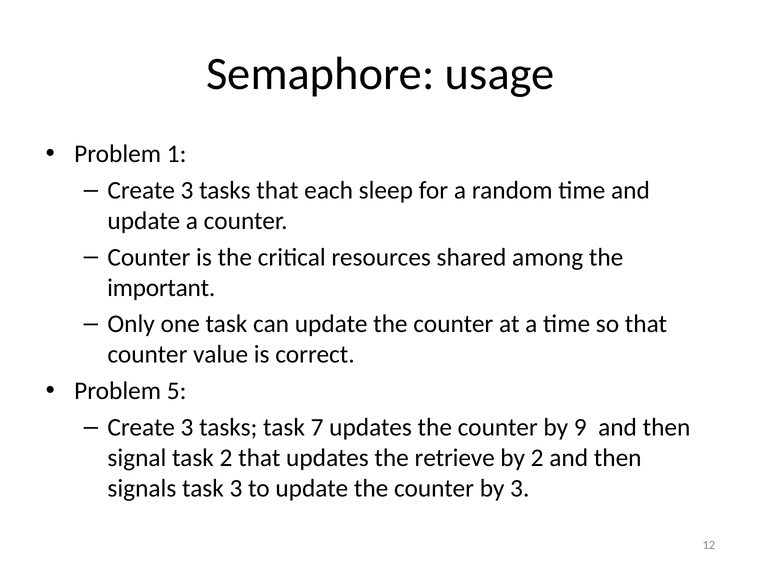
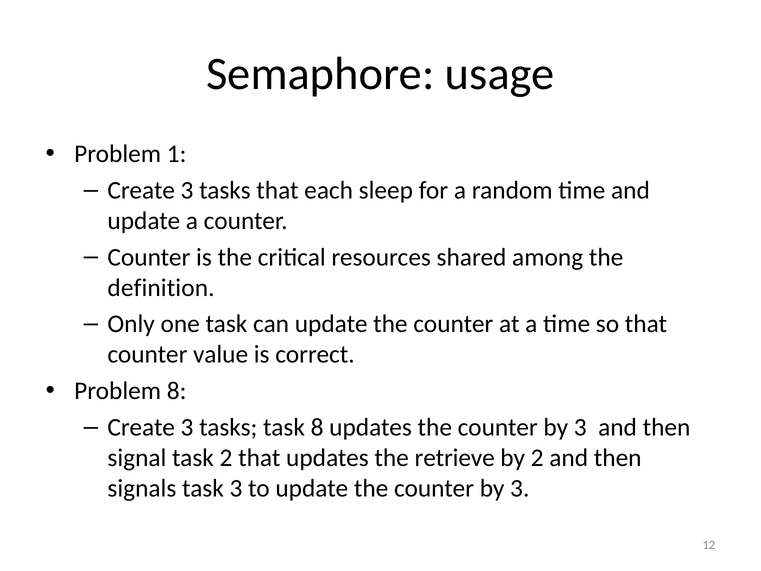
important: important -> definition (161, 288)
Problem 5: 5 -> 8 (177, 391)
task 7: 7 -> 8 (317, 427)
9: 9 -> 3 (580, 427)
